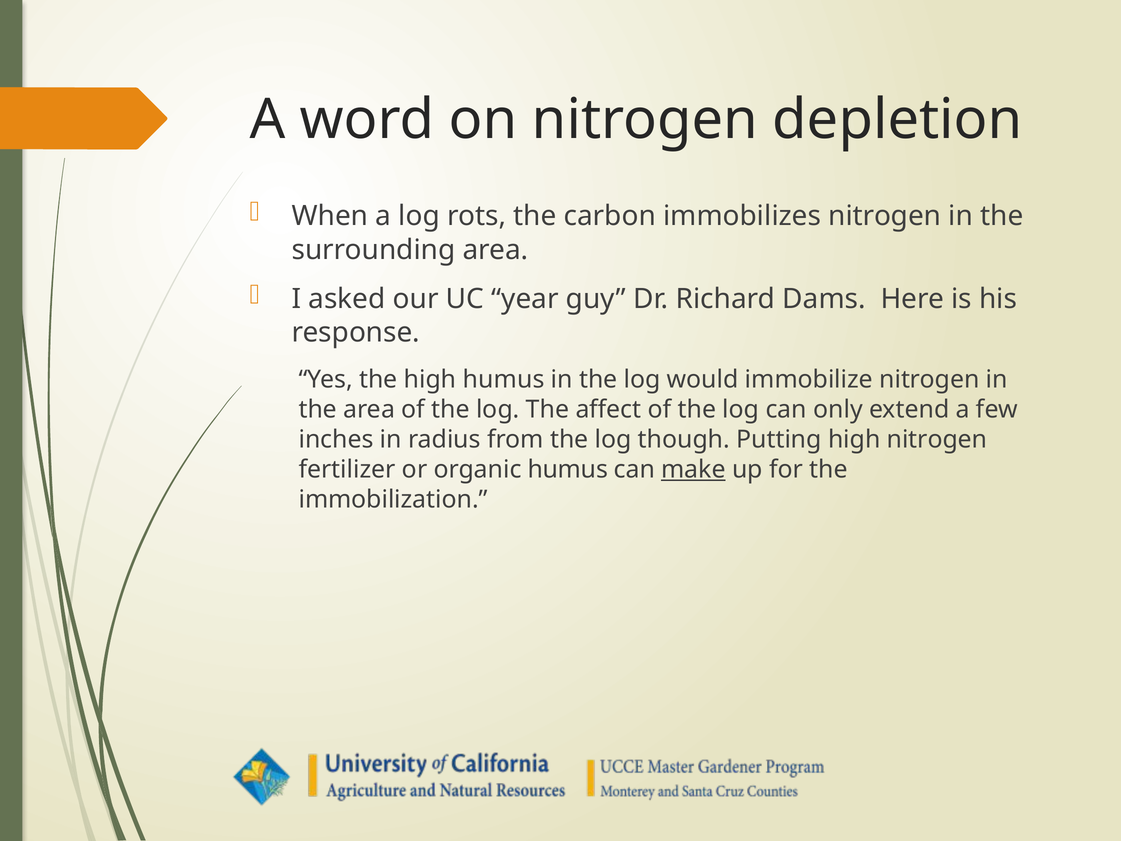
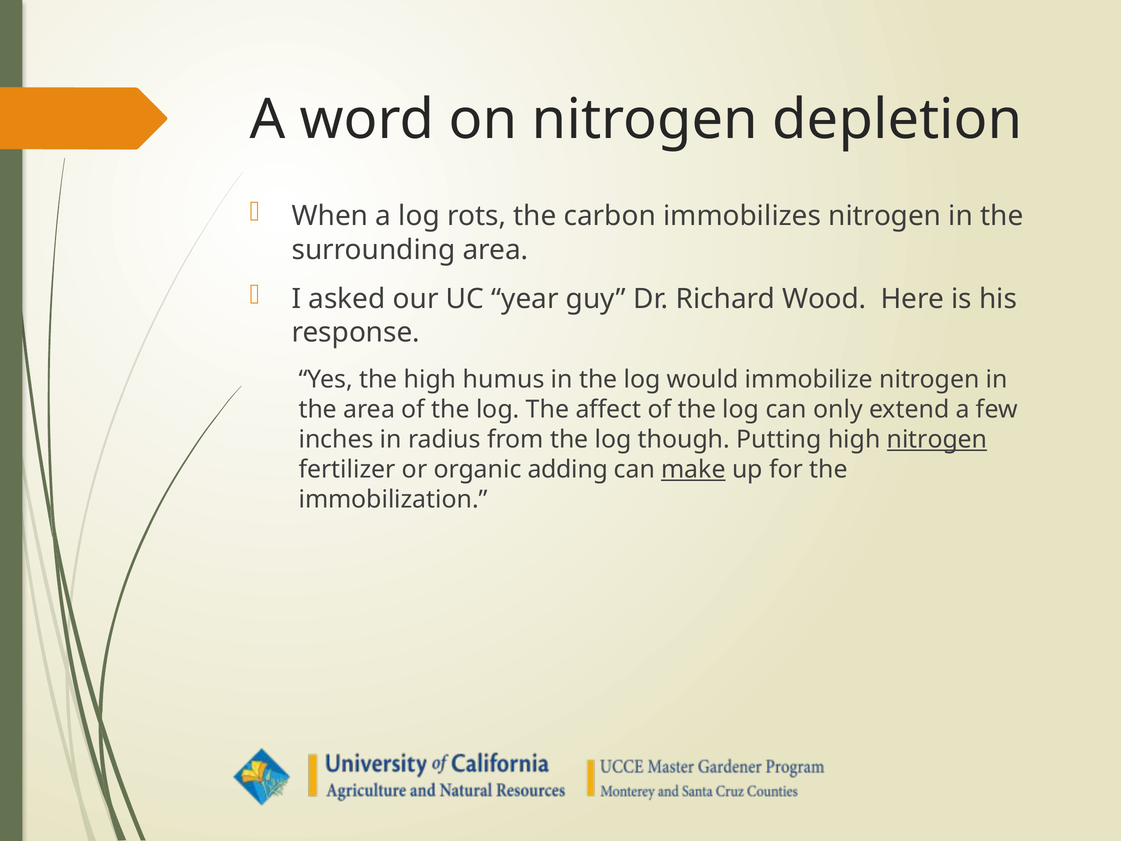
Dams: Dams -> Wood (824, 299)
nitrogen underline: none -> present (937, 439)
organic humus: humus -> adding (568, 469)
